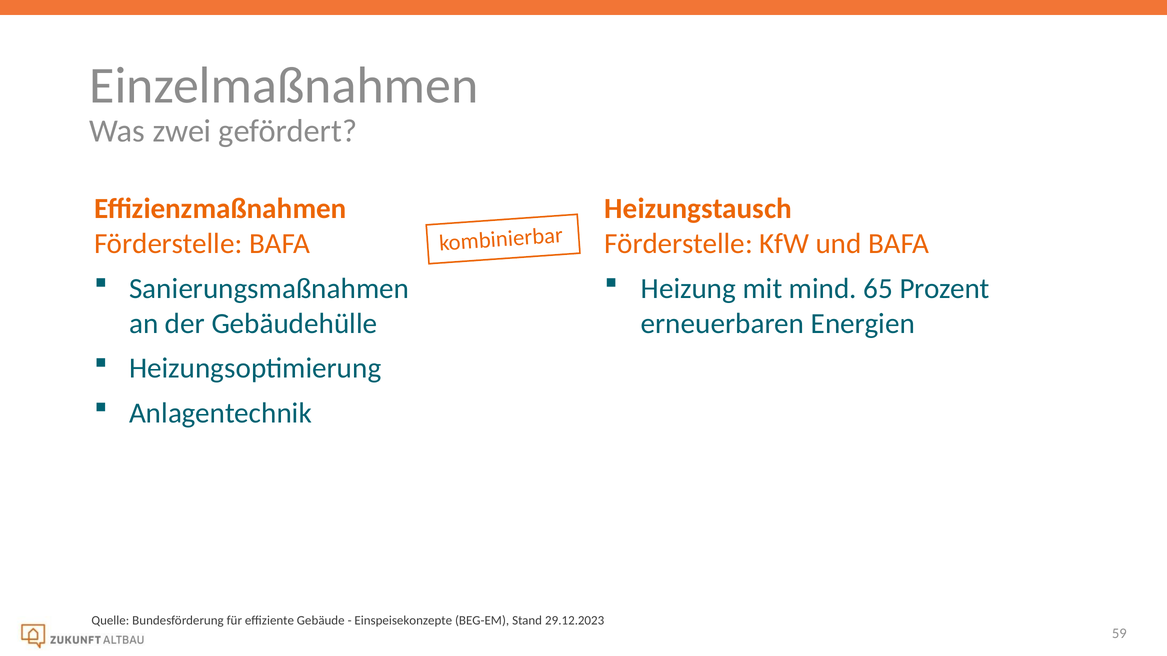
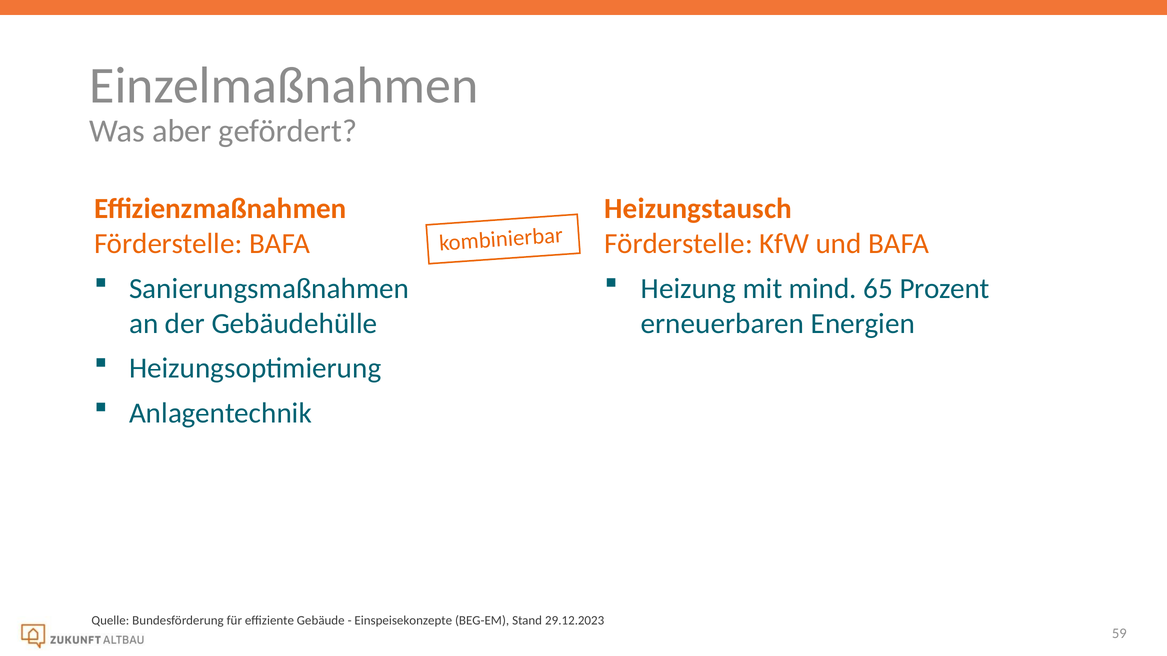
zwei: zwei -> aber (182, 131)
